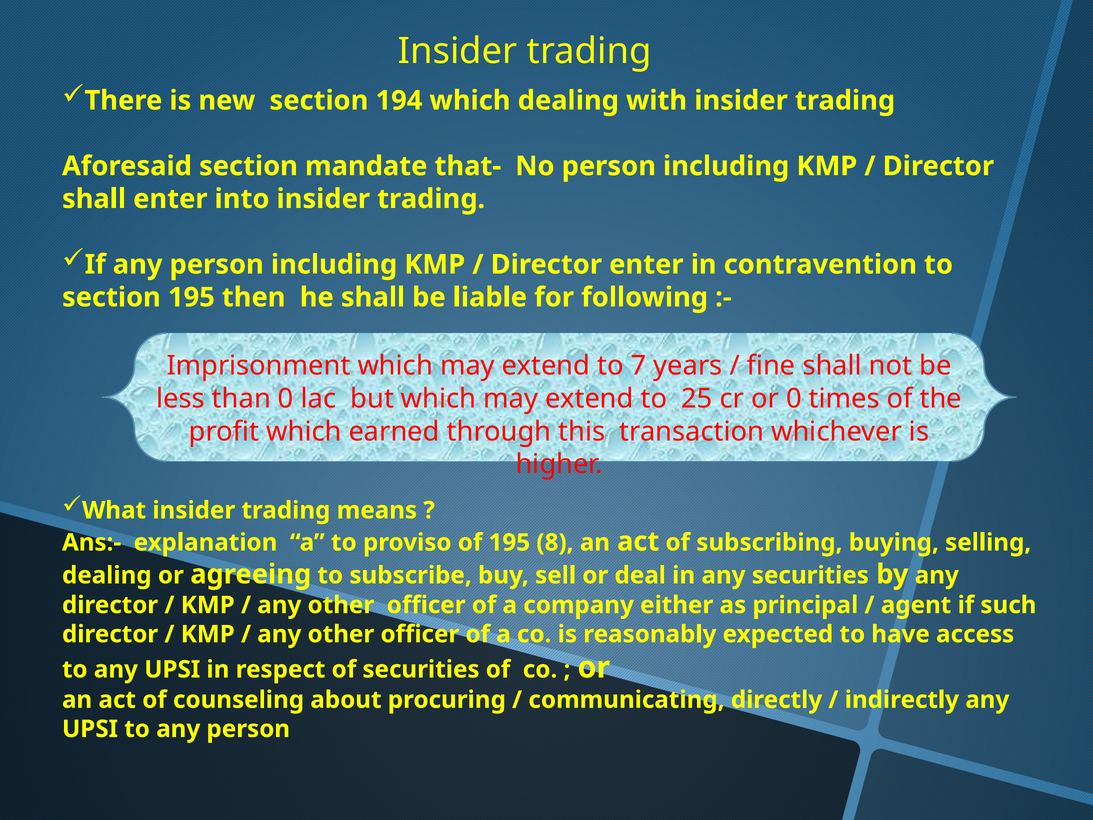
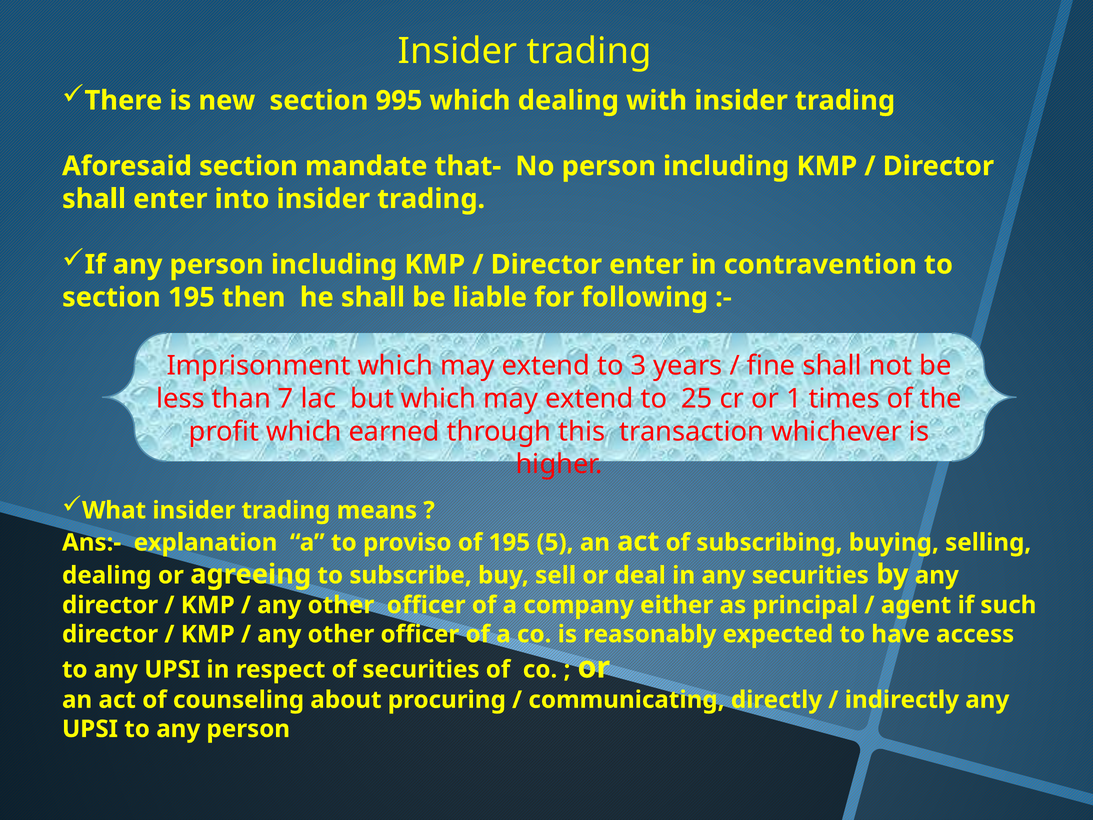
194: 194 -> 995 (399, 101)
7: 7 -> 3 (639, 366)
than 0: 0 -> 7 (286, 399)
or 0: 0 -> 1 (794, 399)
8: 8 -> 5 (555, 542)
